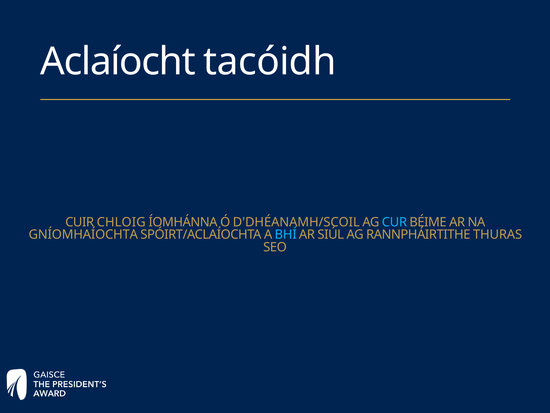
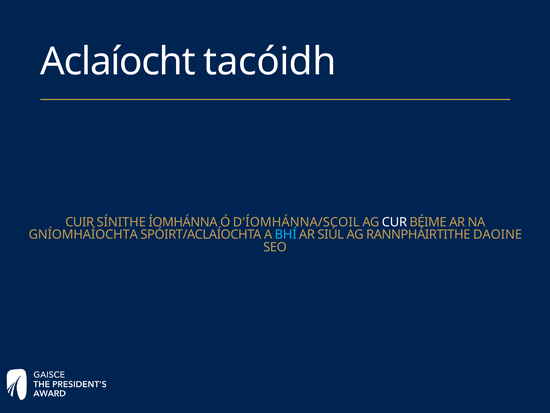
CHLOIG: CHLOIG -> SÍNITHE (121, 222)
D'DHÉANAMH/SCOIL: D'DHÉANAMH/SCOIL -> D'ÍOMHÁNNA/SCOIL (296, 222)
CUR colour: light blue -> white (394, 222)
THURAS: THURAS -> DAOINE (498, 234)
